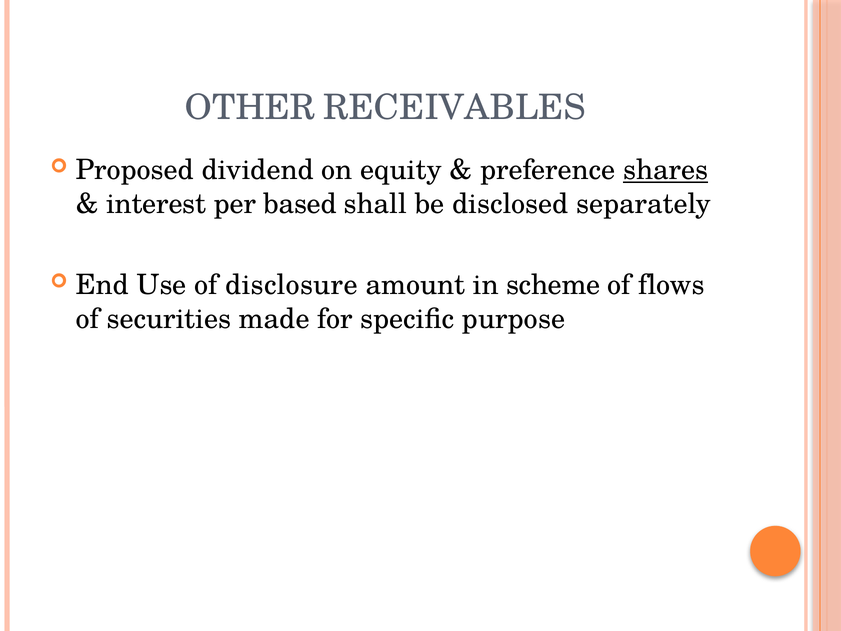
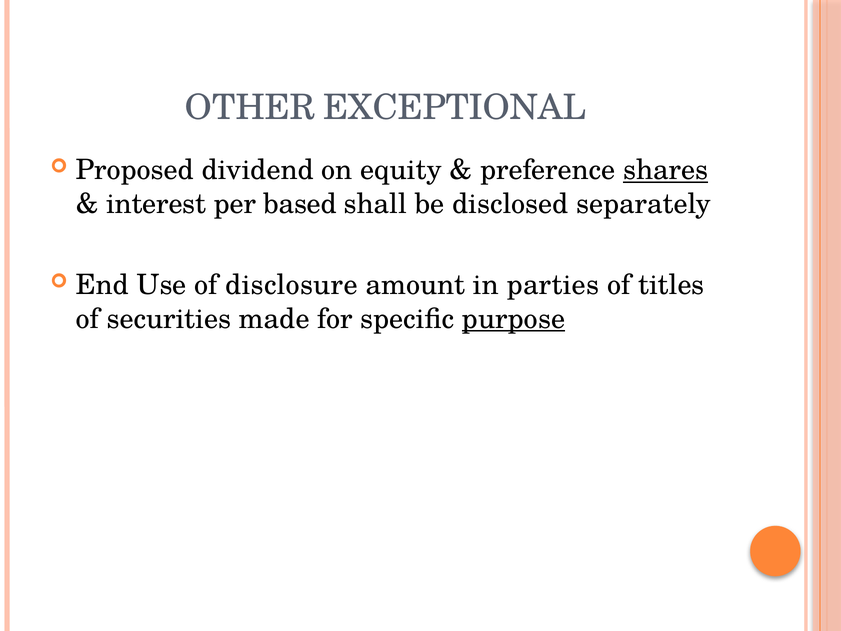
RECEIVABLES: RECEIVABLES -> EXCEPTIONAL (455, 108)
scheme: scheme -> parties (553, 285)
flows: flows -> titles (671, 285)
purpose underline: none -> present (514, 319)
